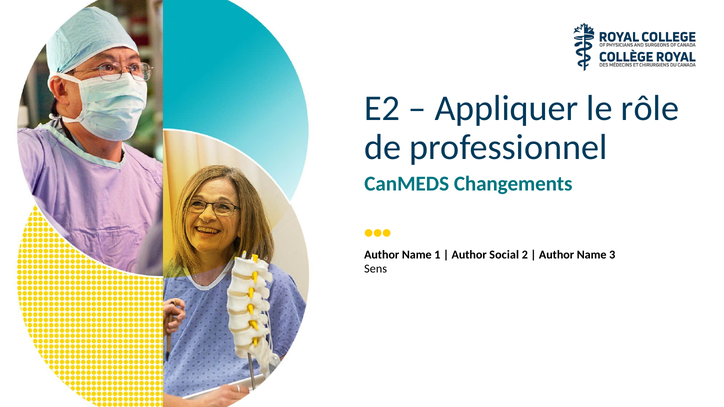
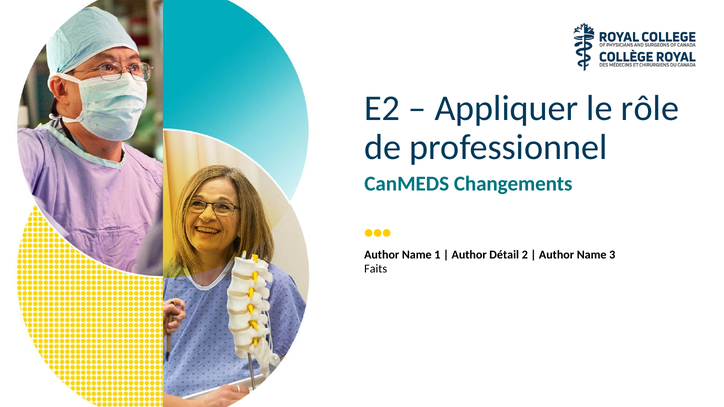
Social: Social -> Détail (504, 255)
Sens: Sens -> Faits (376, 269)
